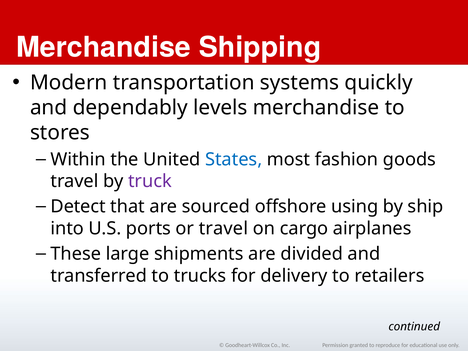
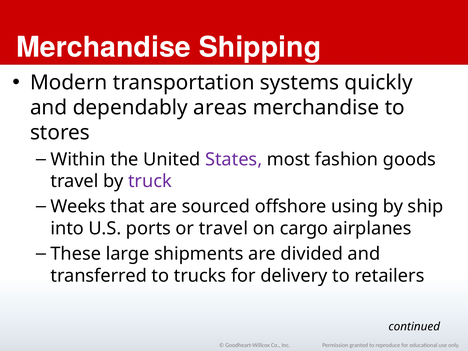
levels: levels -> areas (220, 108)
States colour: blue -> purple (234, 159)
Detect: Detect -> Weeks (78, 207)
